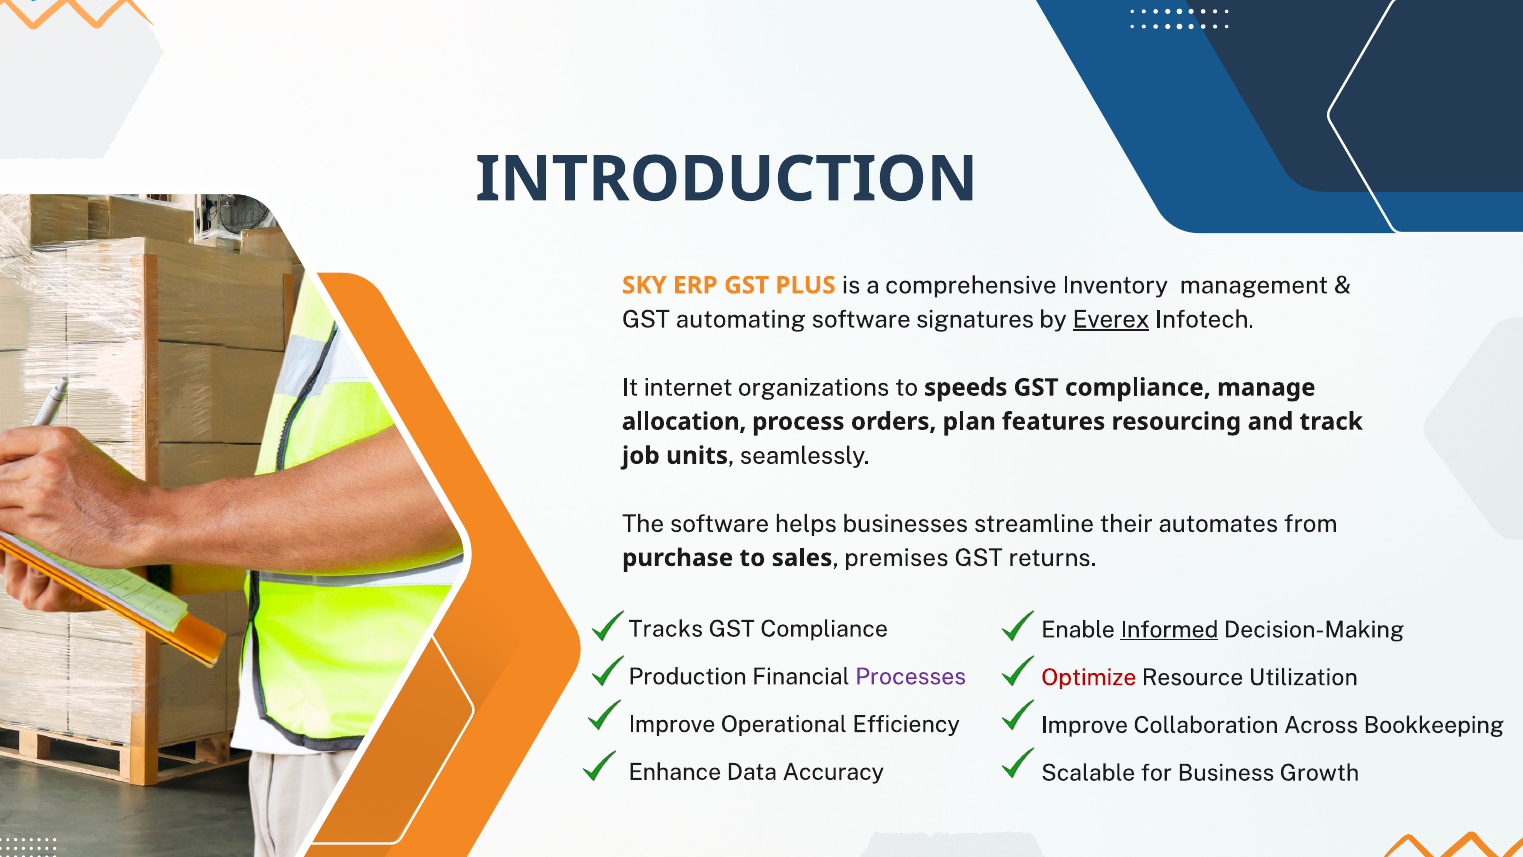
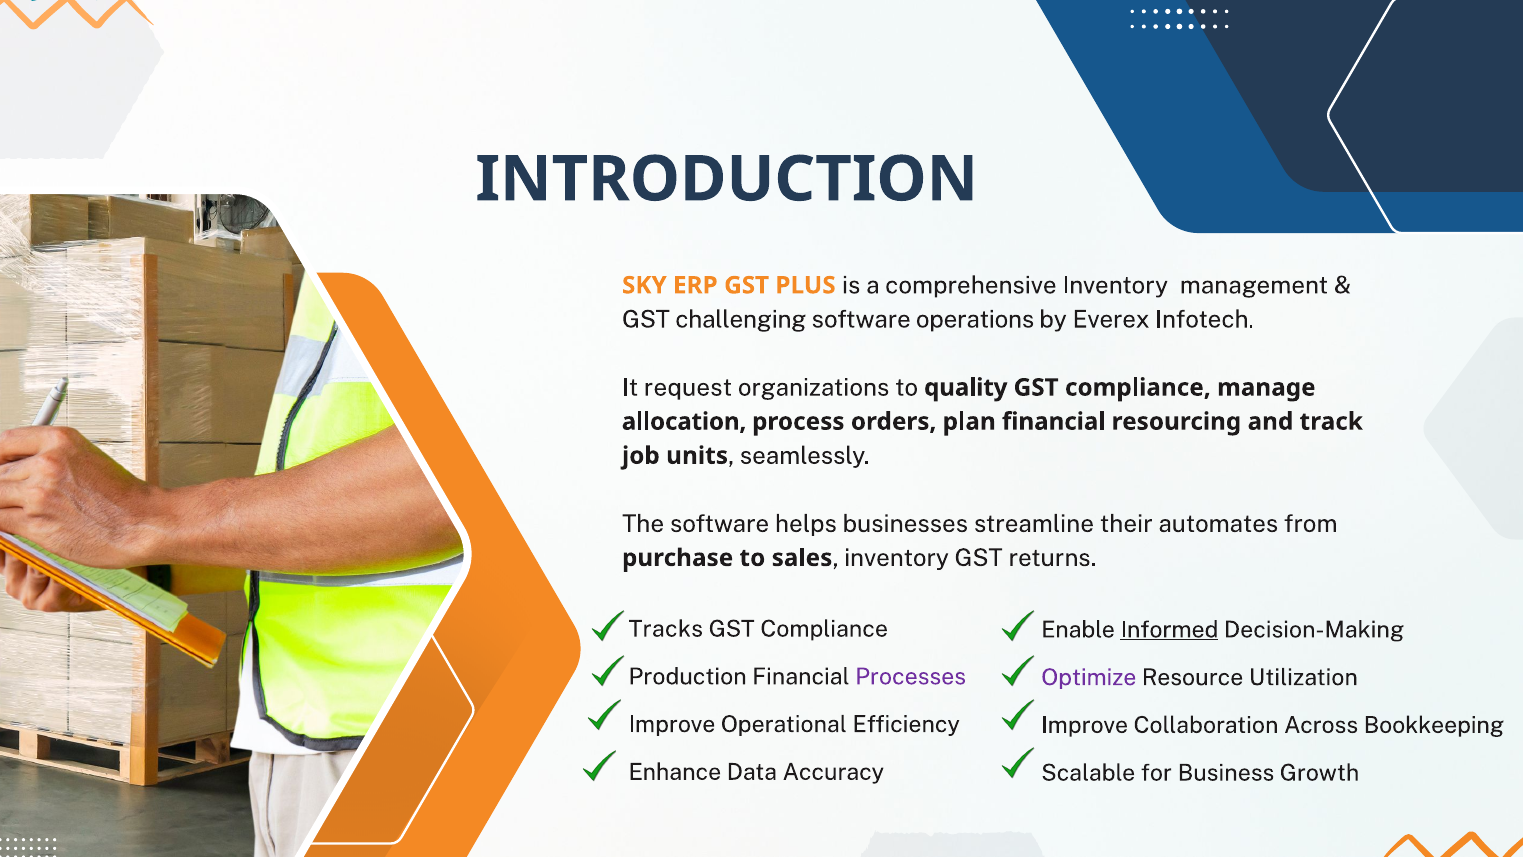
automating: automating -> challenging (741, 319)
signatures: signatures -> operations (975, 319)
Everex underline: present -> none (1111, 319)
internet: internet -> request (688, 387)
speeds: speeds -> quality (966, 387)
plan features: features -> financial (1054, 422)
premises: premises -> inventory (897, 558)
Optimize colour: red -> purple (1089, 677)
